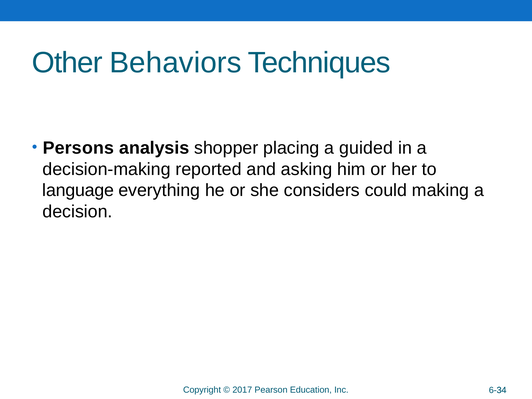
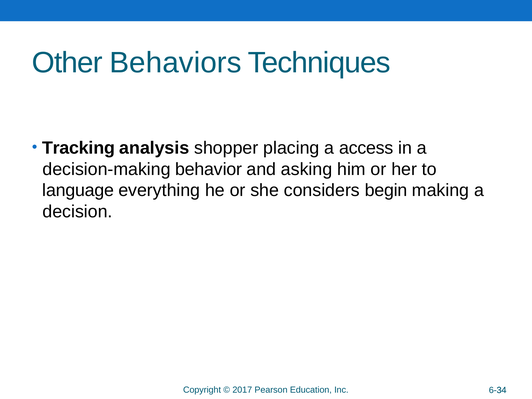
Persons: Persons -> Tracking (79, 148)
guided: guided -> access (366, 148)
reported: reported -> behavior (209, 169)
could: could -> begin (386, 190)
